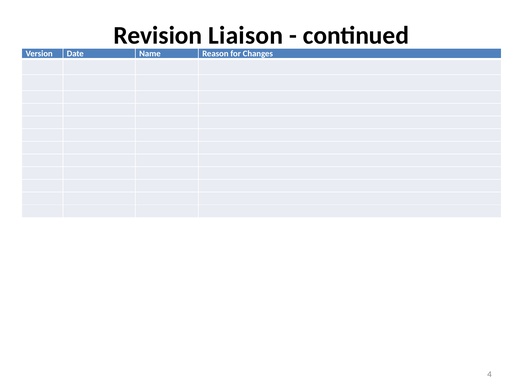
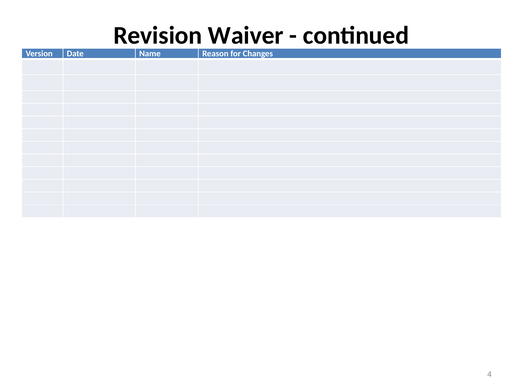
Liaison: Liaison -> Waiver (246, 35)
